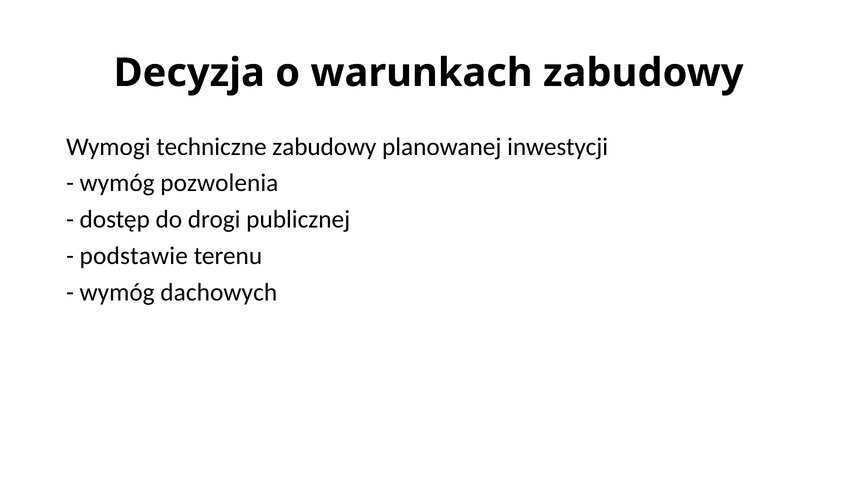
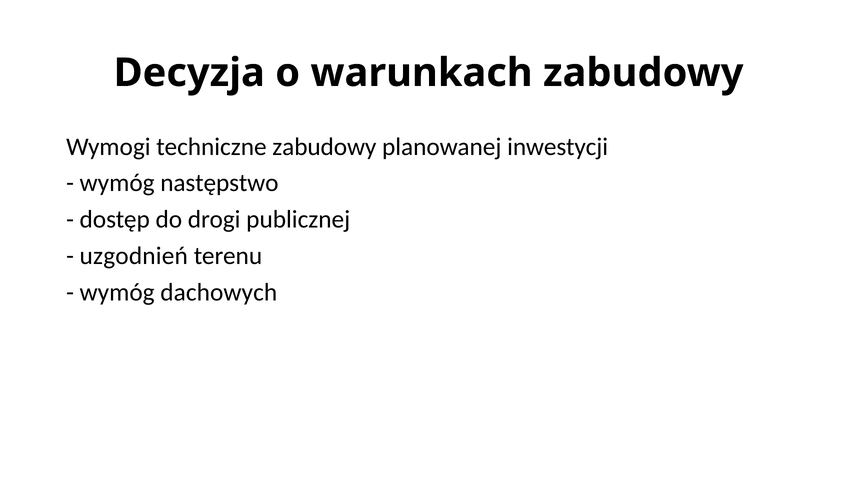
pozwolenia: pozwolenia -> następstwo (219, 183)
podstawie: podstawie -> uzgodnień (134, 256)
